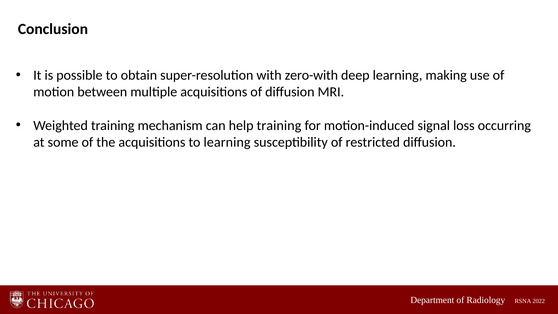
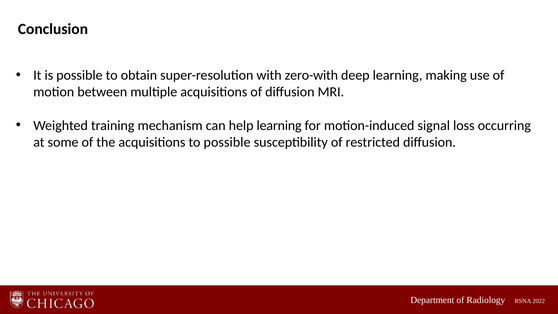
help training: training -> learning (279, 125)
to learning: learning -> possible (227, 142)
